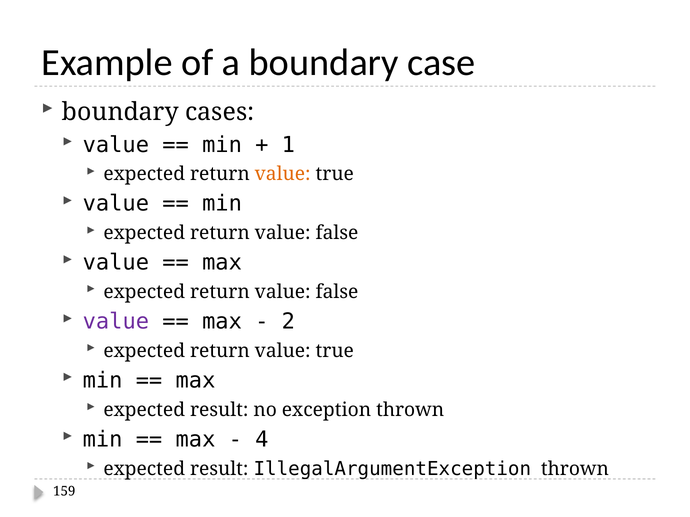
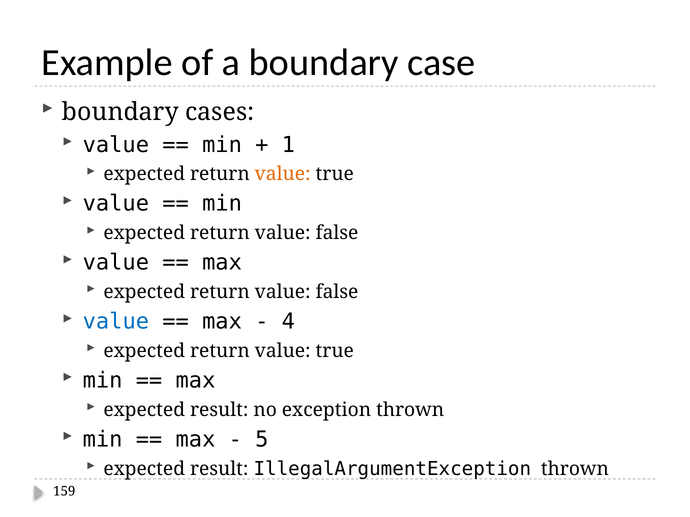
value colour: purple -> blue (116, 322)
2: 2 -> 4 (288, 322)
4: 4 -> 5 (262, 440)
